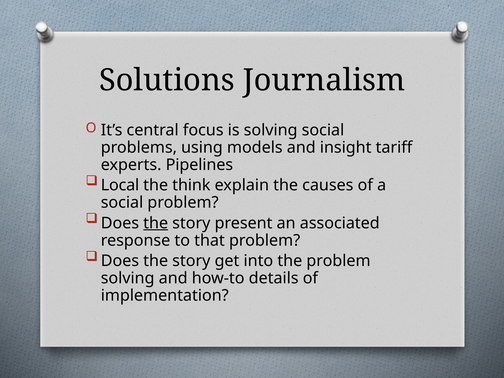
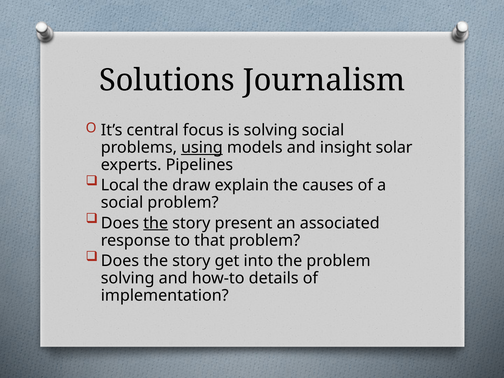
using underline: none -> present (202, 147)
tariff: tariff -> solar (394, 147)
think: think -> draw (191, 185)
